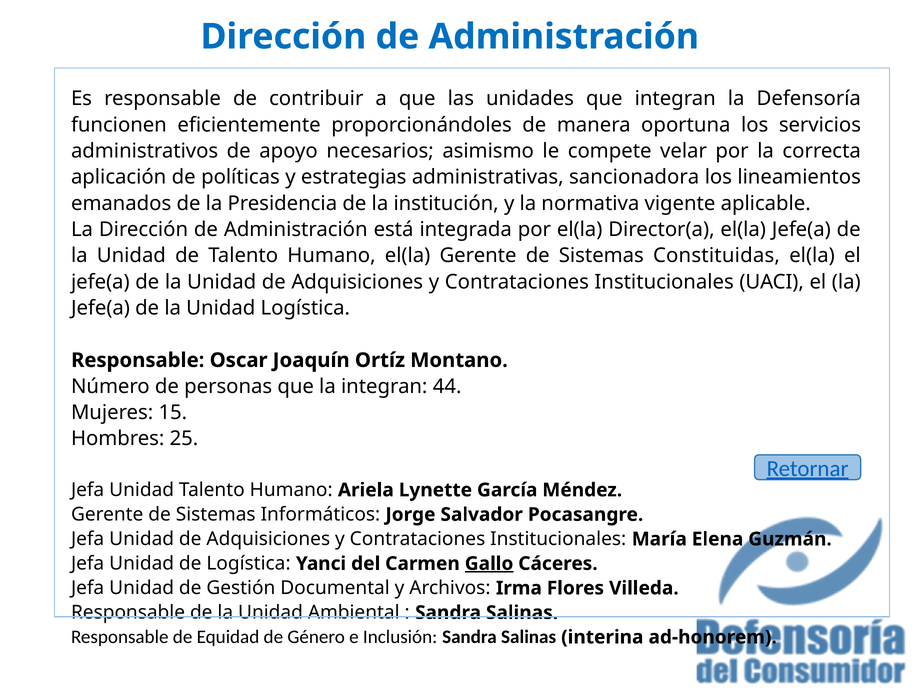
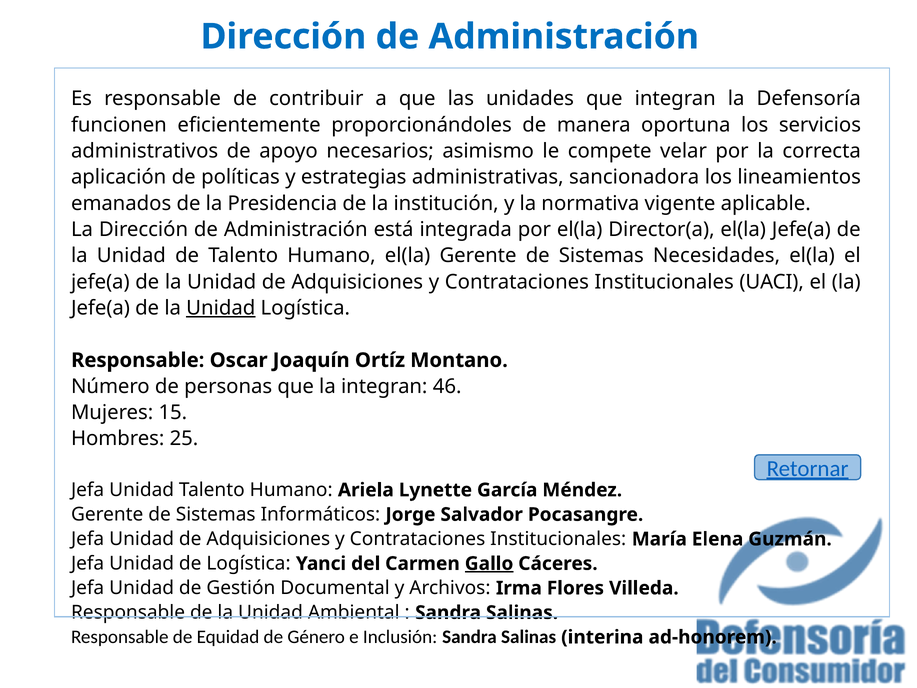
Constituidas: Constituidas -> Necesidades (717, 256)
Unidad underline: none -> present (221, 308)
44: 44 -> 46 (447, 386)
